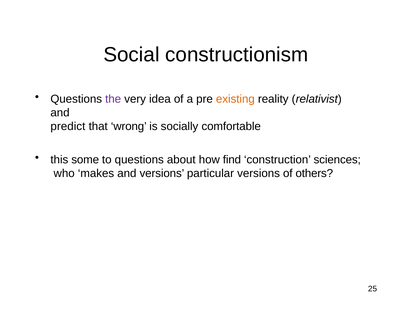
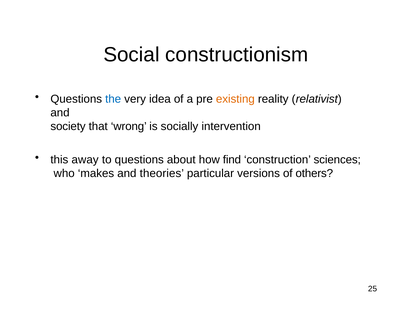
the colour: purple -> blue (113, 99)
predict: predict -> society (68, 126)
comfortable: comfortable -> intervention (231, 126)
some: some -> away (85, 160)
and versions: versions -> theories (162, 173)
